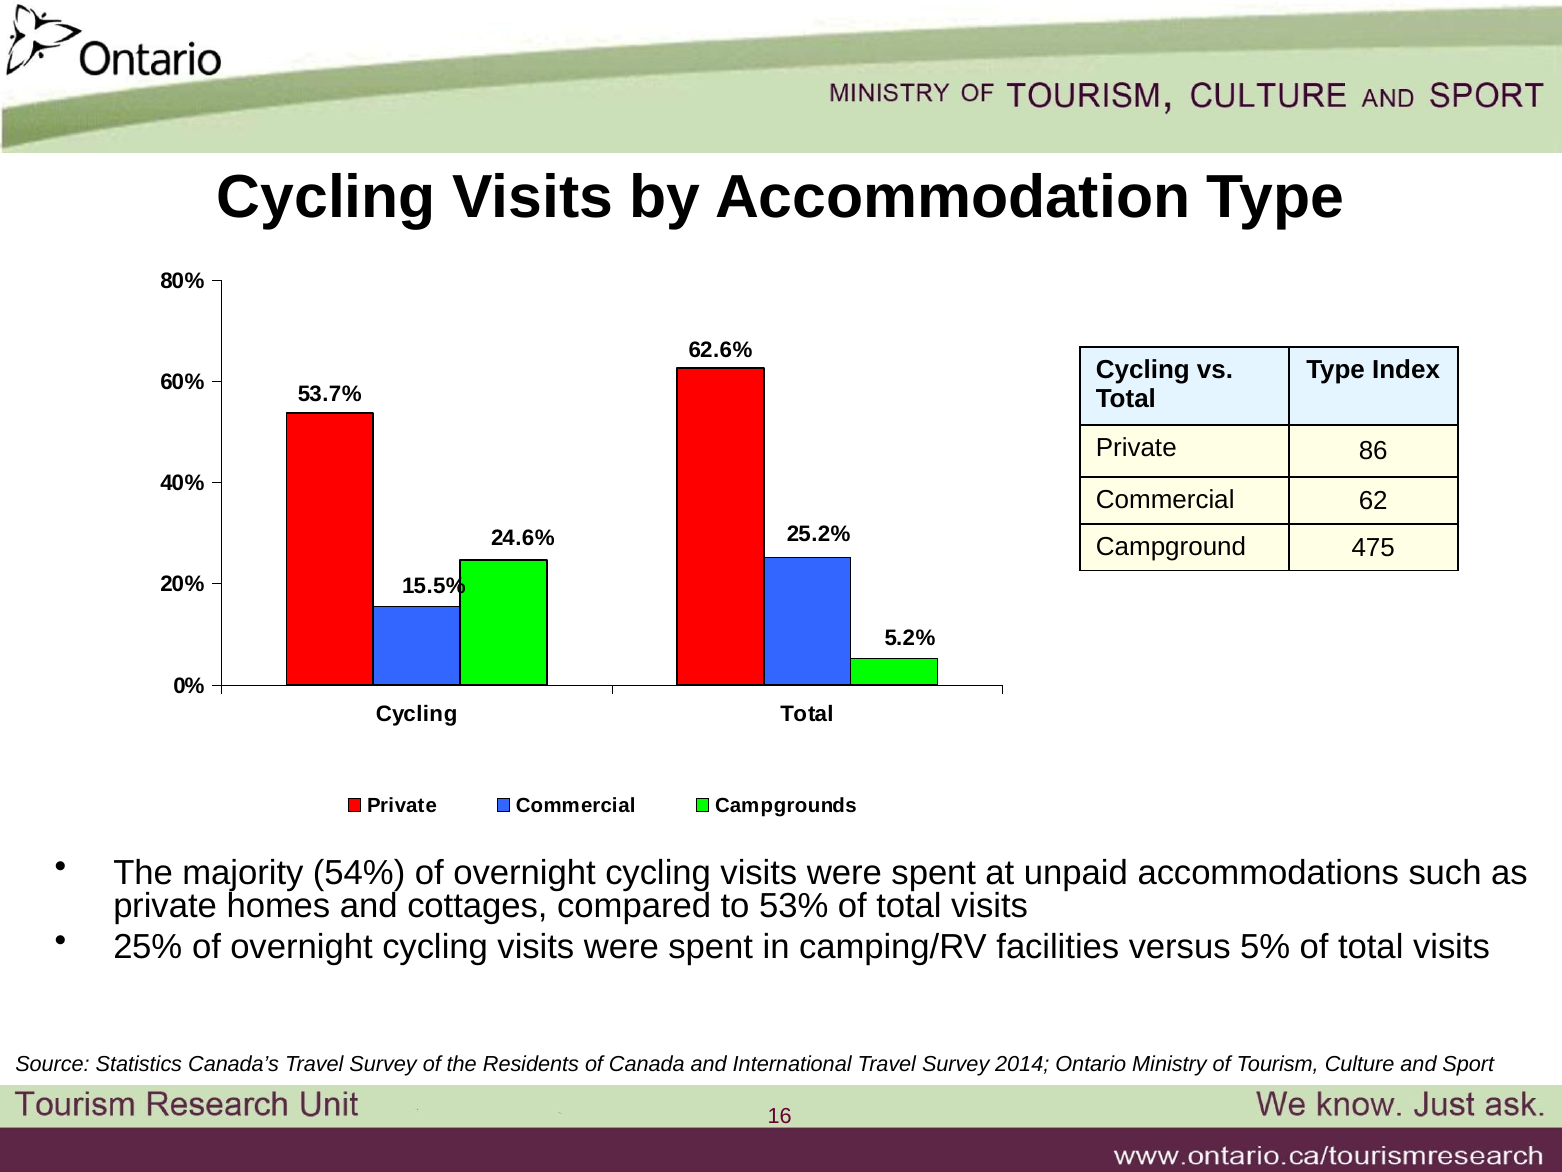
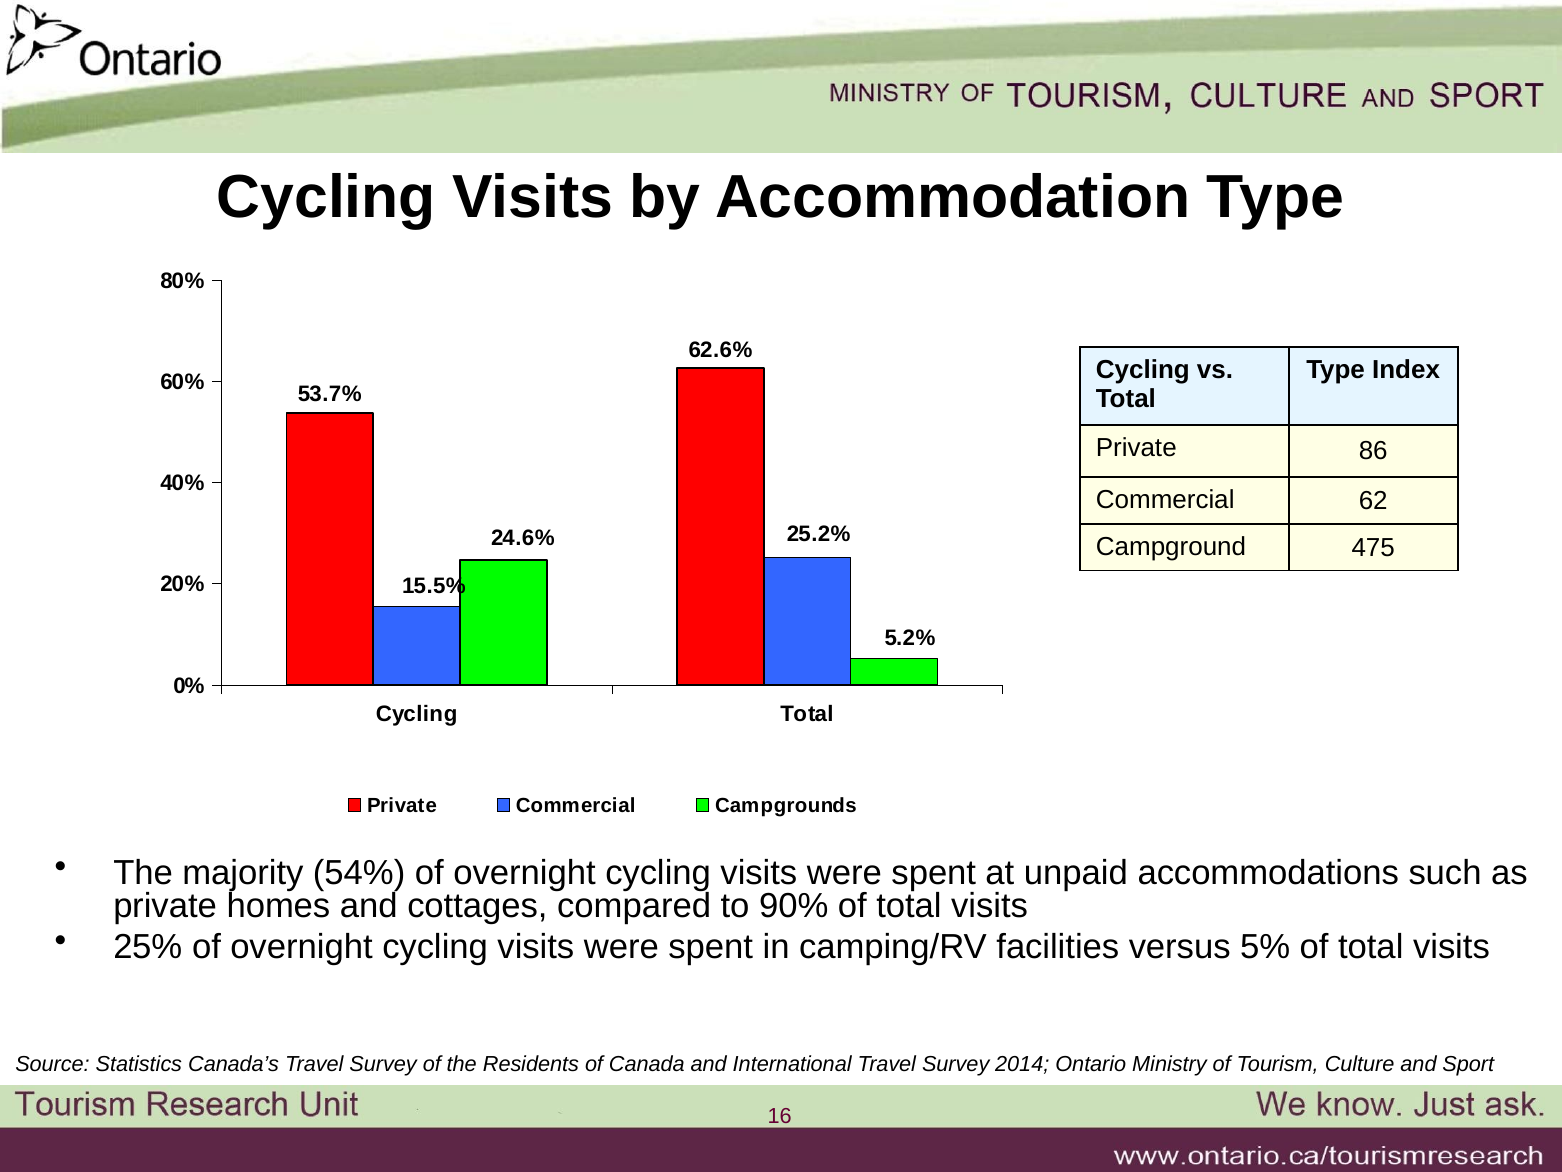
53%: 53% -> 90% (794, 906)
